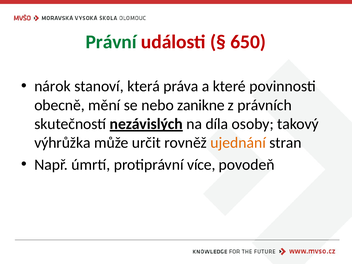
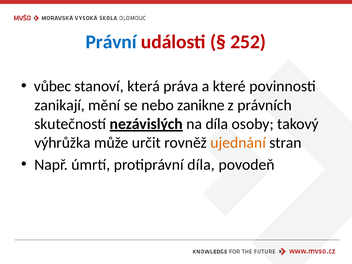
Právní colour: green -> blue (111, 42)
650: 650 -> 252 (248, 42)
nárok: nárok -> vůbec (53, 86)
obecně: obecně -> zanikají (60, 105)
protiprávní více: více -> díla (201, 165)
